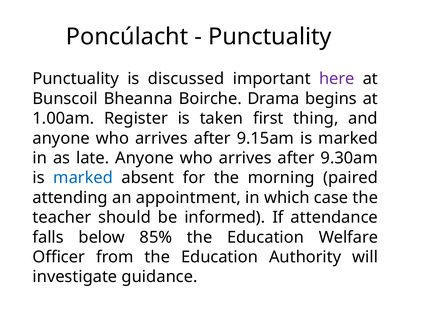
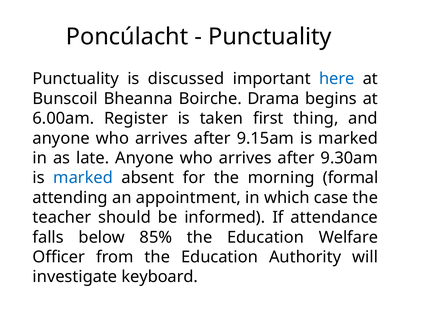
here colour: purple -> blue (337, 79)
1.00am: 1.00am -> 6.00am (63, 118)
paired: paired -> formal (351, 178)
guidance: guidance -> keyboard (160, 277)
